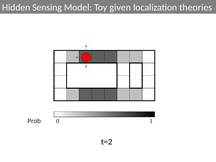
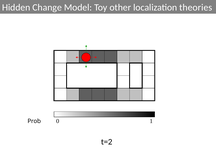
Sensing: Sensing -> Change (47, 7)
given: given -> other (120, 7)
